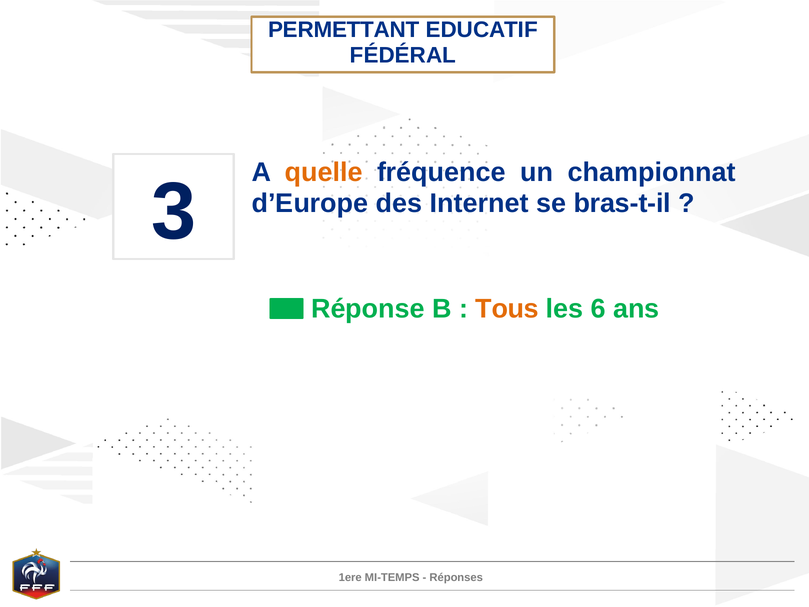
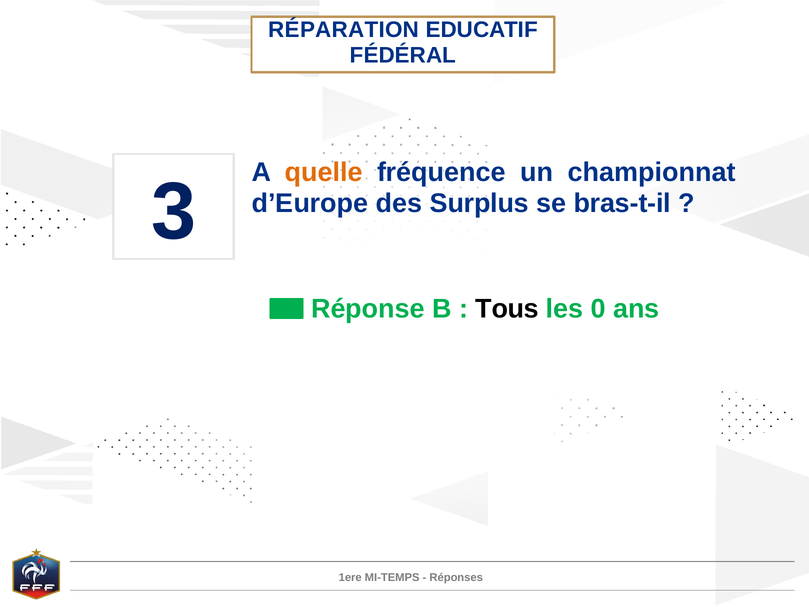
PERMETTANT: PERMETTANT -> RÉPARATION (344, 30)
Internet: Internet -> Surplus (479, 203)
Tous colour: orange -> black (507, 309)
6: 6 -> 0 (598, 309)
